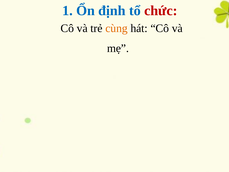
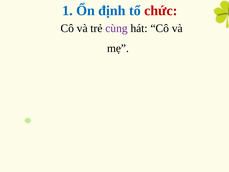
cùng colour: orange -> purple (117, 28)
